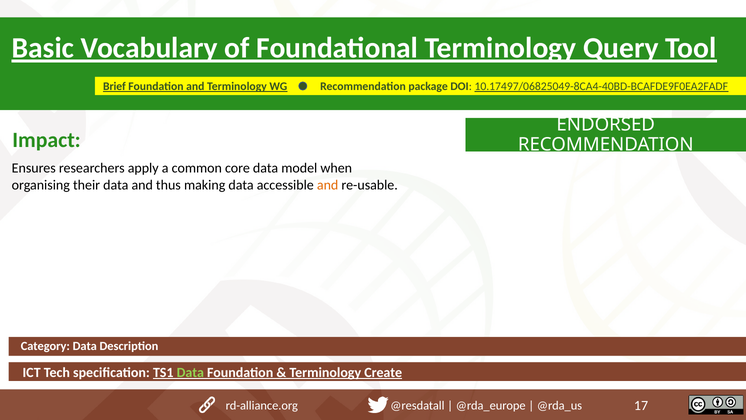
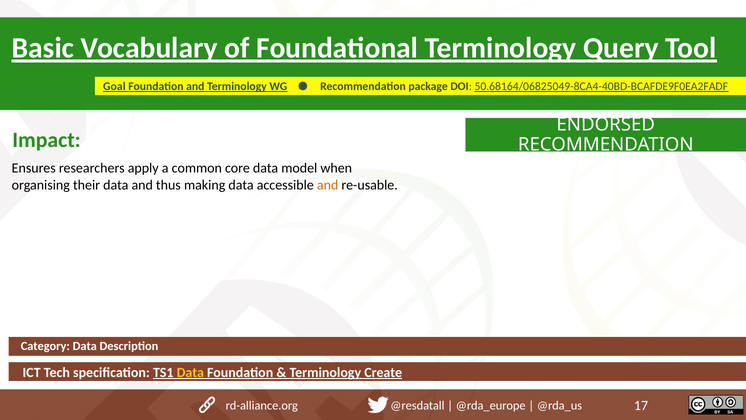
Brief: Brief -> Goal (114, 86)
10.17497/06825049-8CA4-40BD-BCAFDE9F0EA2FADF: 10.17497/06825049-8CA4-40BD-BCAFDE9F0EA2FADF -> 50.68164/06825049-8CA4-40BD-BCAFDE9F0EA2FADF (601, 86)
Data colour: light green -> yellow (190, 372)
